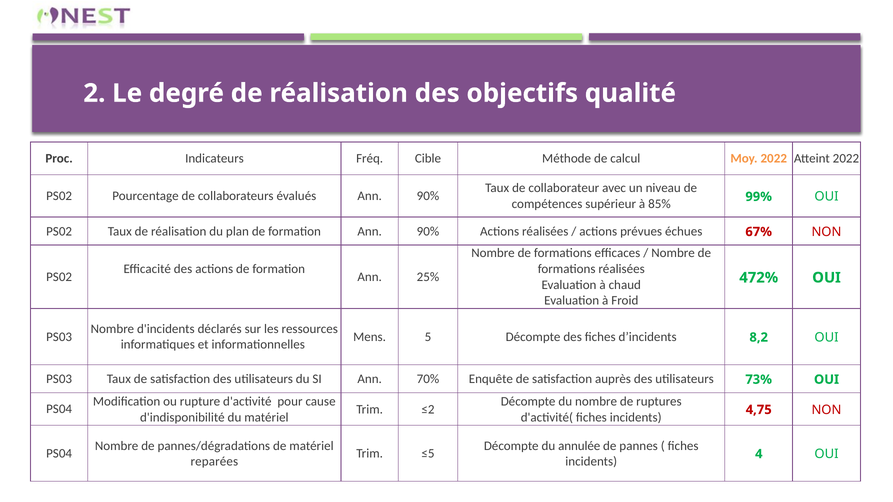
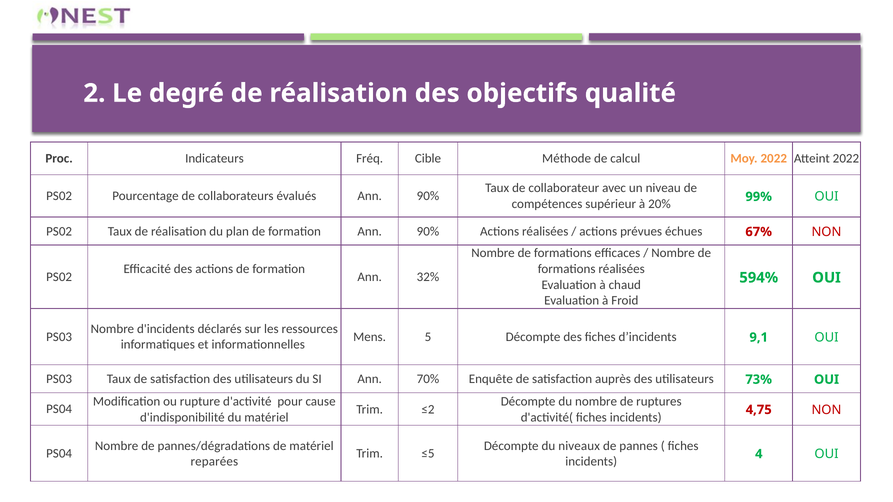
85%: 85% -> 20% (659, 204)
25%: 25% -> 32% (428, 277)
472%: 472% -> 594% (759, 278)
8,2: 8,2 -> 9,1 (759, 338)
annulée: annulée -> niveaux (579, 446)
